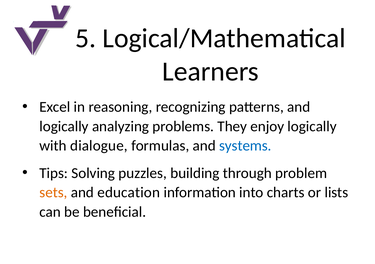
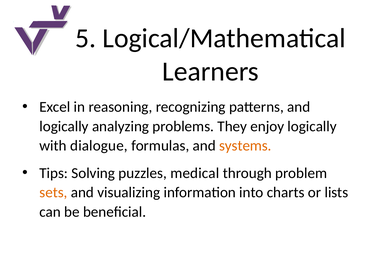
systems colour: blue -> orange (245, 146)
building: building -> medical (195, 173)
education: education -> visualizing (129, 193)
